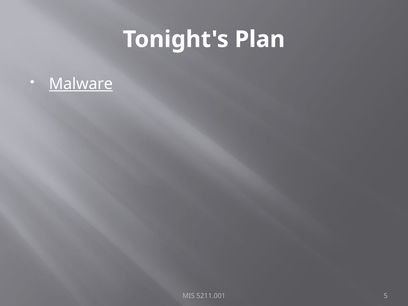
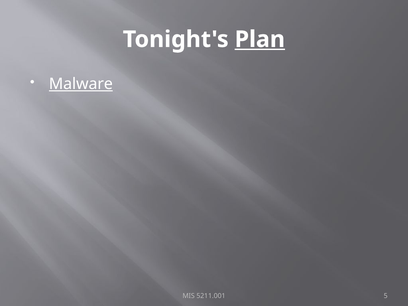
Plan underline: none -> present (260, 39)
